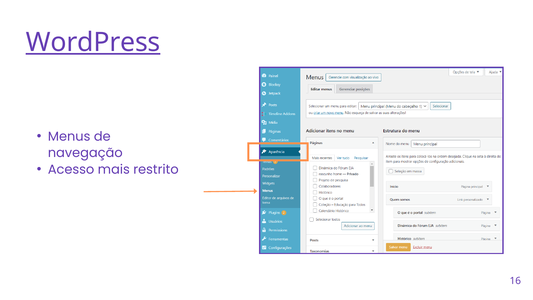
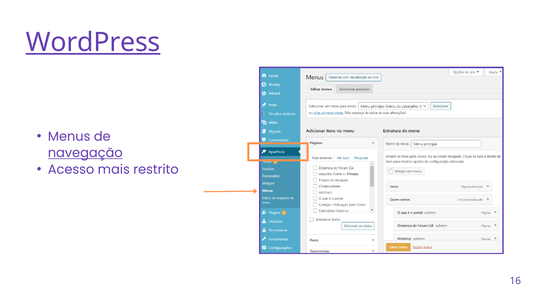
navegação underline: none -> present (85, 153)
